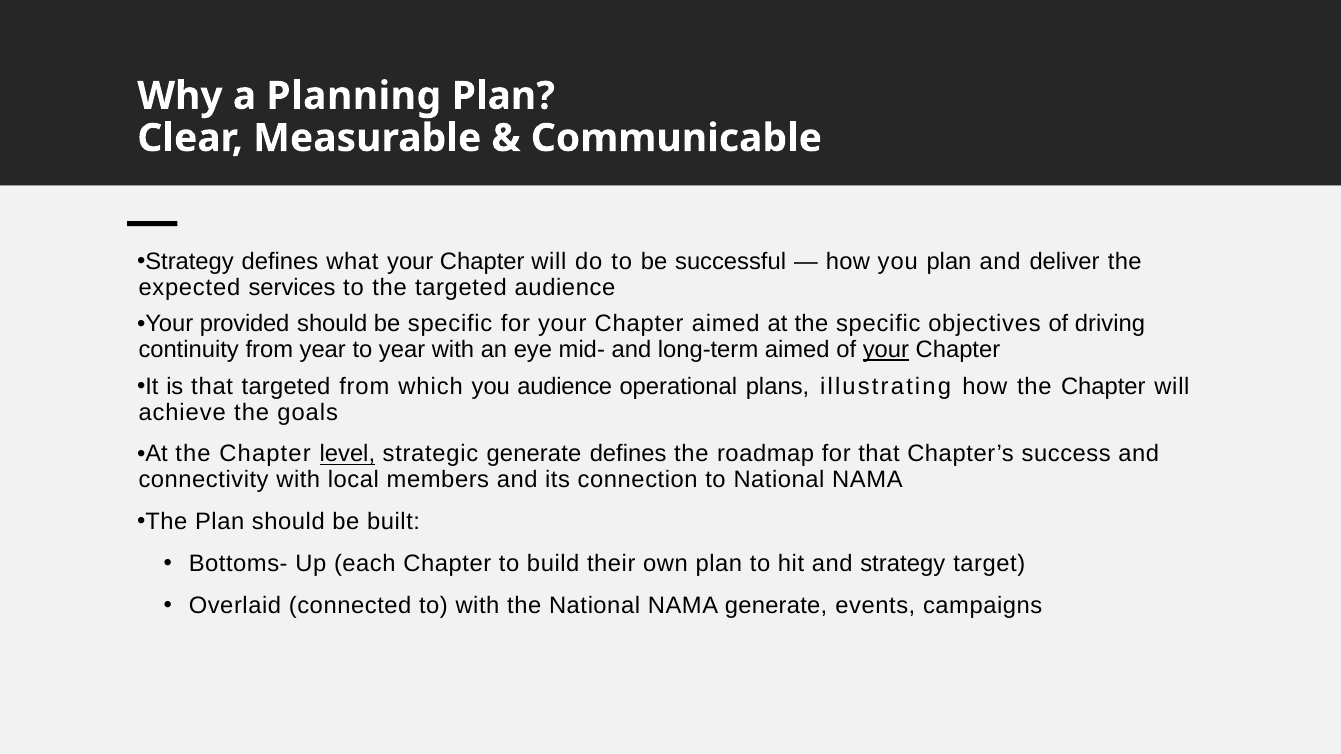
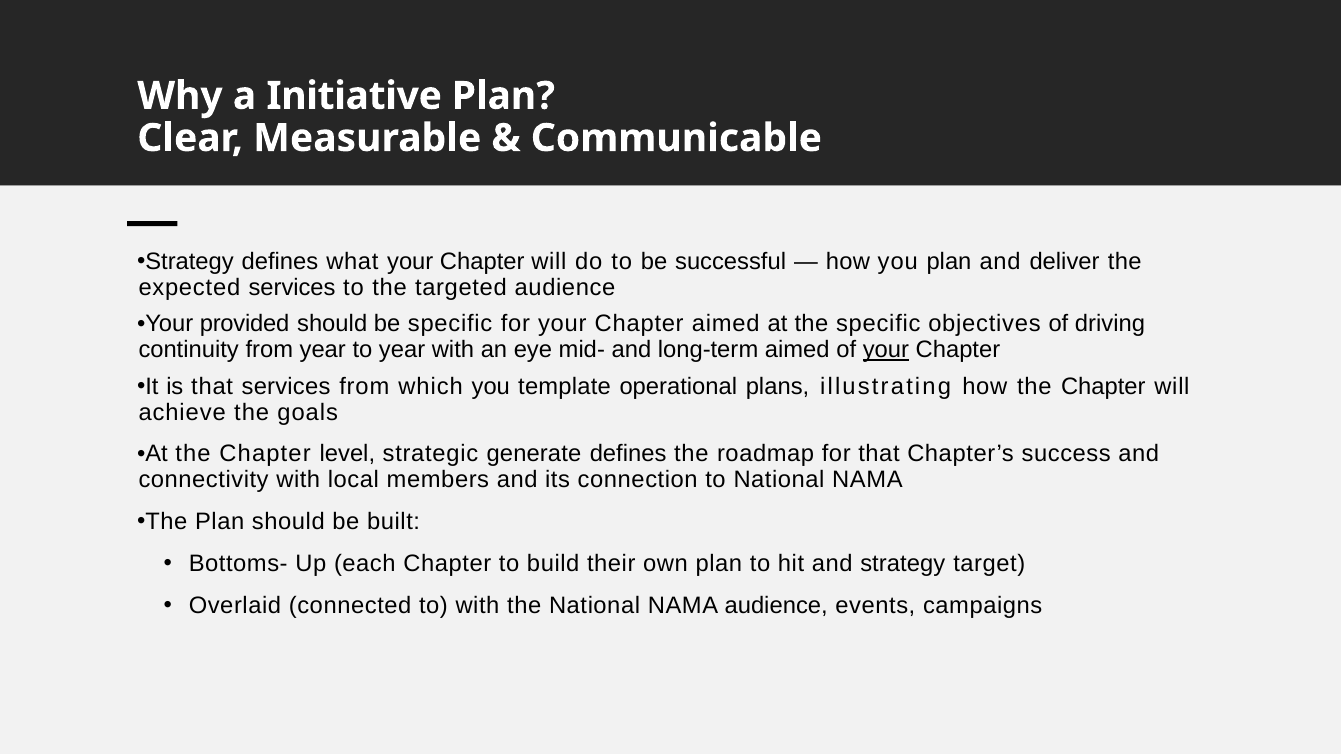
Planning: Planning -> Initiative (354, 96)
that targeted: targeted -> services (286, 387)
you audience: audience -> template (565, 387)
level underline: present -> none (347, 454)
NAMA generate: generate -> audience (776, 606)
